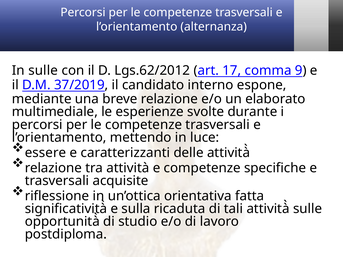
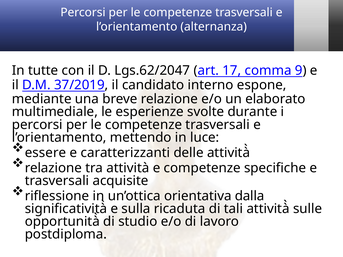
In sulle: sulle -> tutte (43, 71)
Lgs.62/2012: Lgs.62/2012 -> Lgs.62/2047 (152, 71)
fatta: fatta -> dalla (250, 196)
